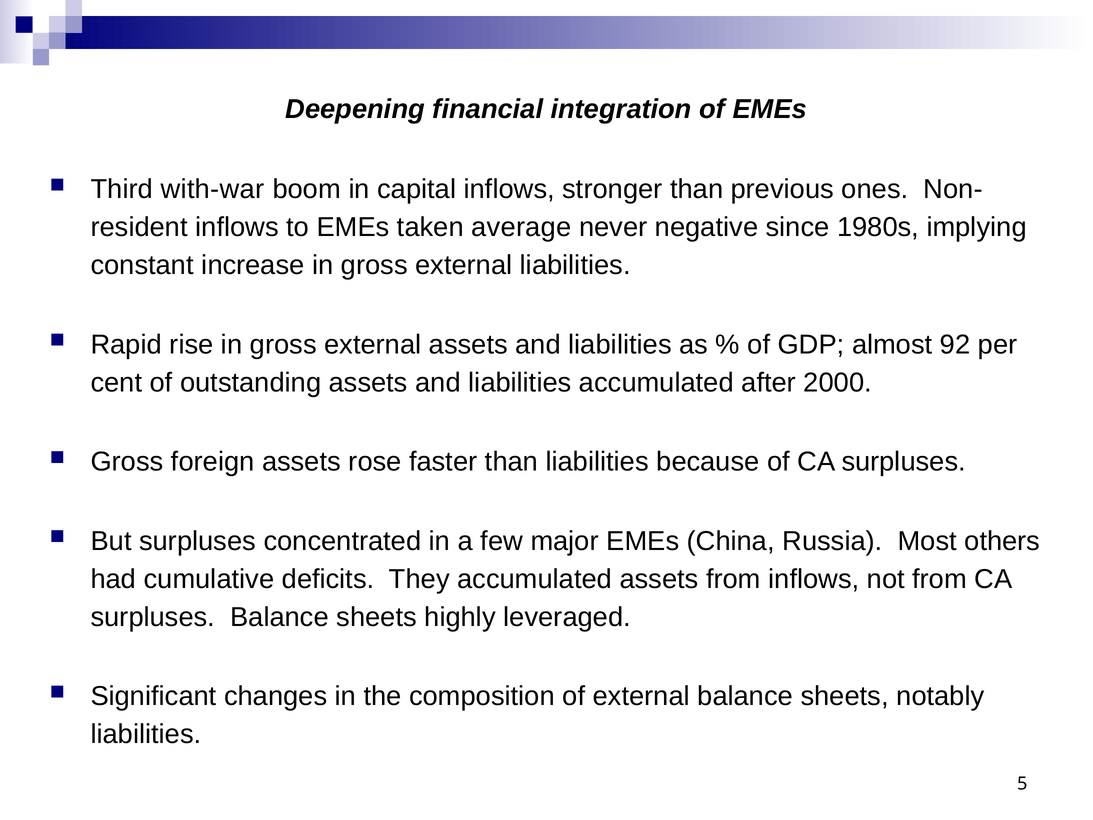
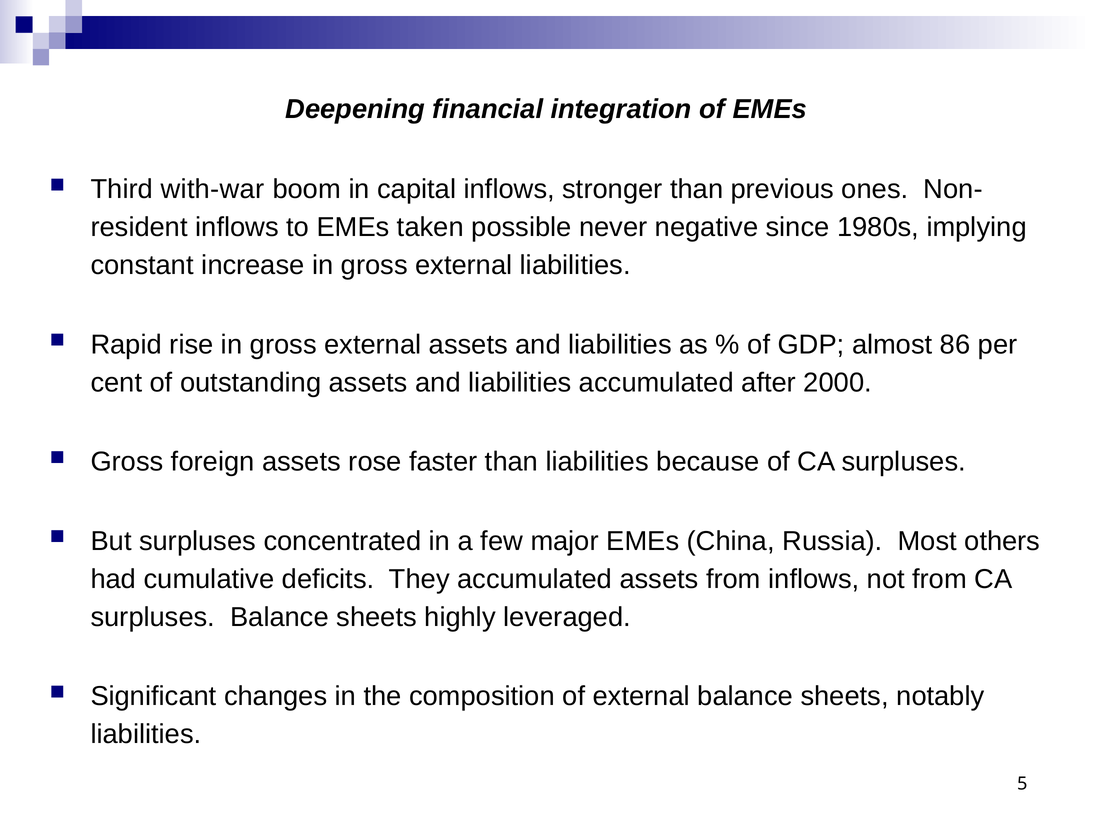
average: average -> possible (521, 227)
92: 92 -> 86 (955, 344)
